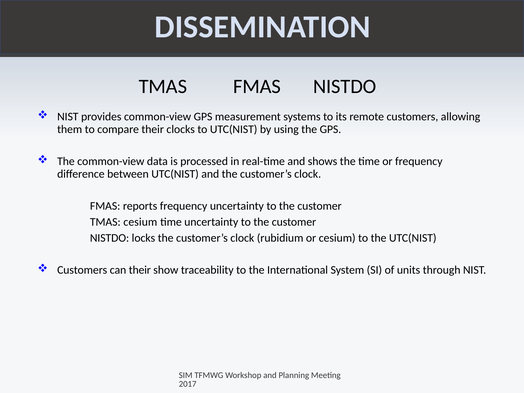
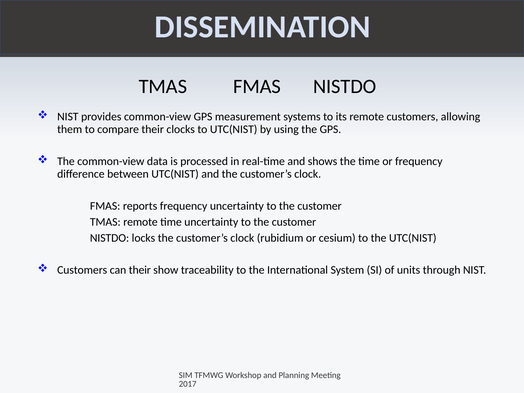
TMAS cesium: cesium -> remote (140, 222)
